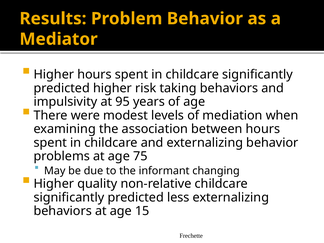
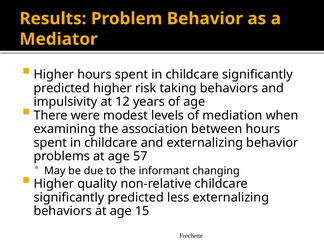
95: 95 -> 12 (123, 102)
75: 75 -> 57 (140, 156)
